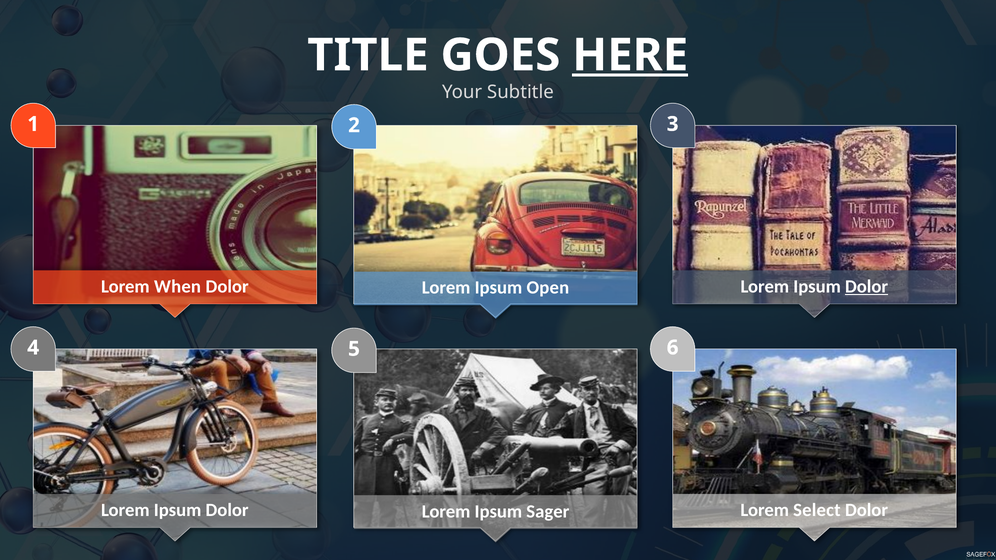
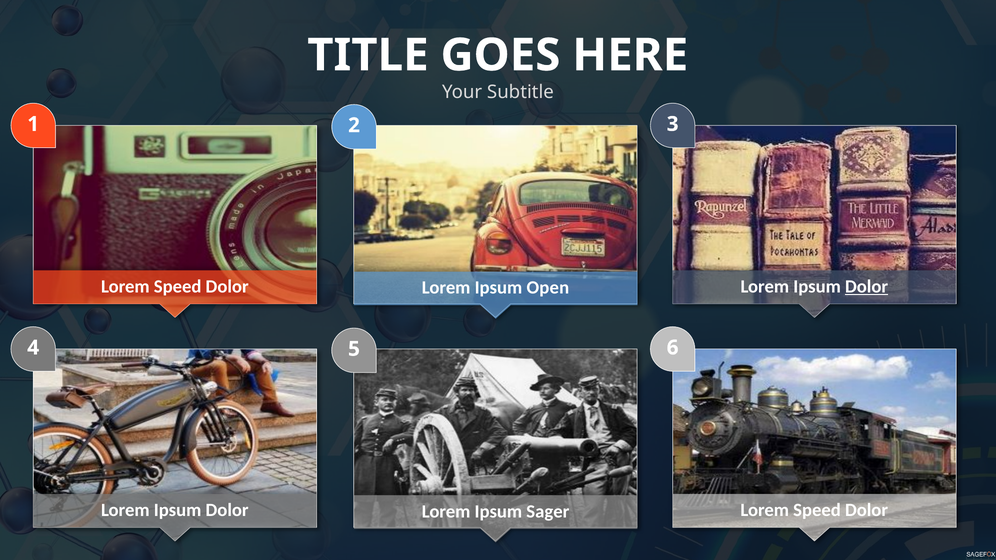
HERE underline: present -> none (630, 55)
When: When -> Speed (178, 287)
Select: Select -> Speed (817, 510)
